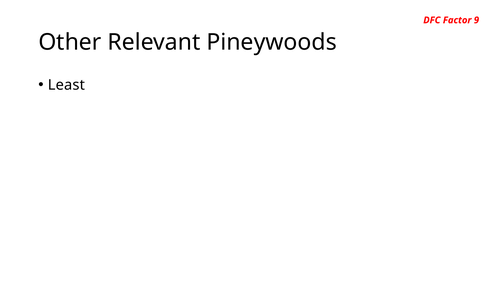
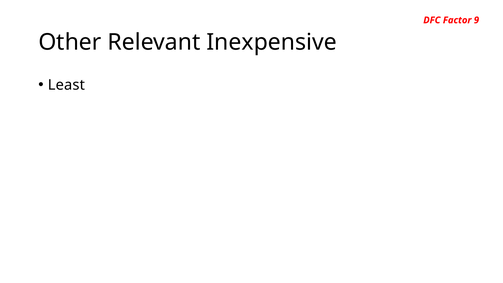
Pineywoods: Pineywoods -> Inexpensive (272, 42)
